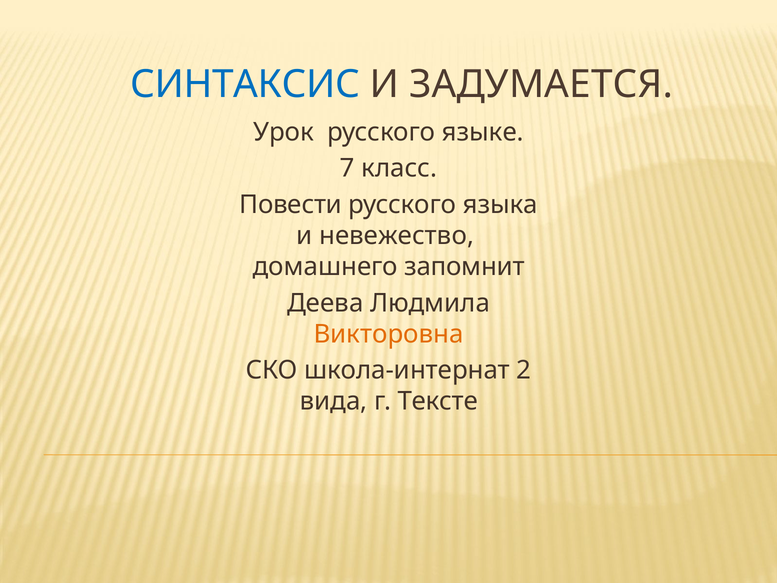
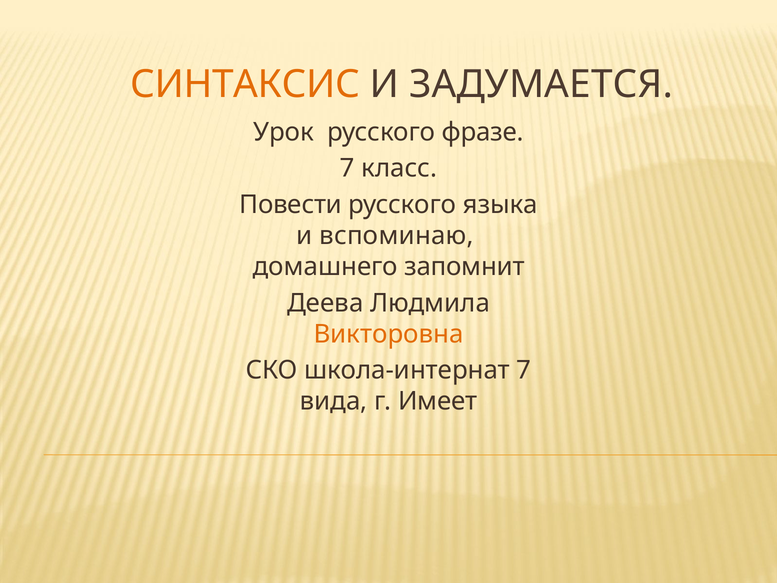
СИНТАКСИС colour: blue -> orange (245, 84)
языке: языке -> фразе (483, 132)
невежество: невежество -> вспоминаю (396, 236)
школа-интернат 2: 2 -> 7 (524, 370)
Тексте: Тексте -> Имеет (438, 401)
